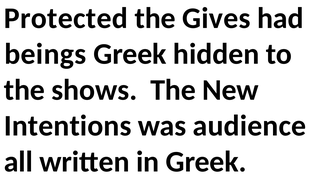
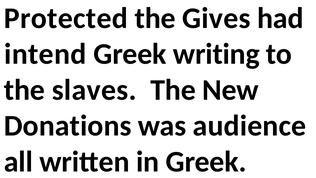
beings: beings -> intend (45, 54)
hidden: hidden -> writing (216, 54)
shows: shows -> slaves (94, 90)
Intentions: Intentions -> Donations (68, 126)
